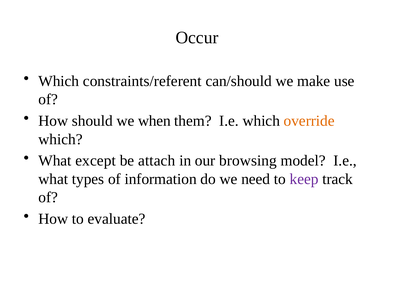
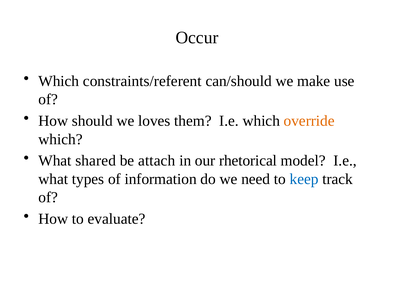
when: when -> loves (154, 121)
except: except -> shared (96, 161)
browsing: browsing -> rhetorical (248, 161)
keep colour: purple -> blue (304, 179)
